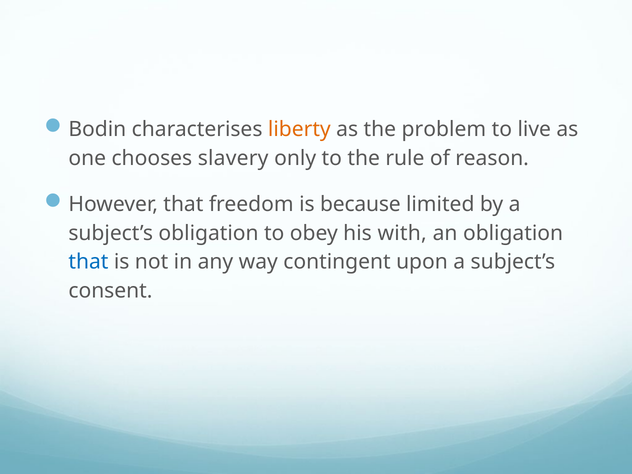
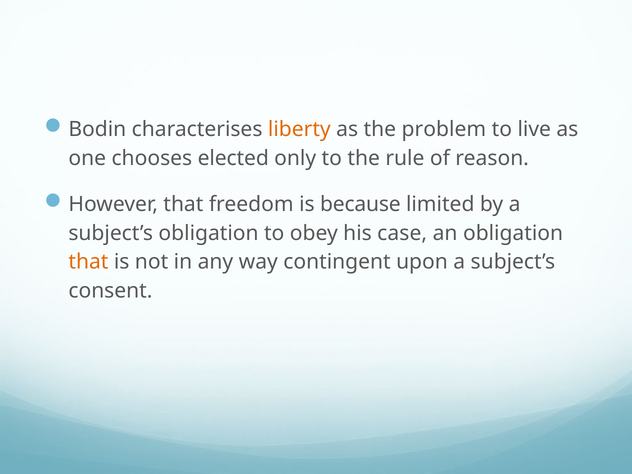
slavery: slavery -> elected (233, 158)
with: with -> case (402, 233)
that colour: blue -> orange (88, 262)
